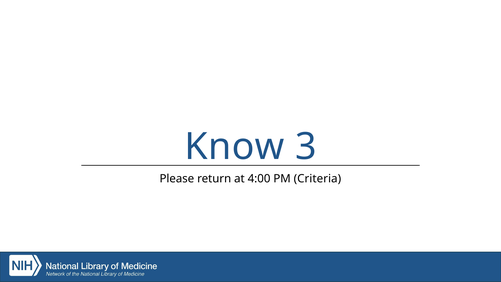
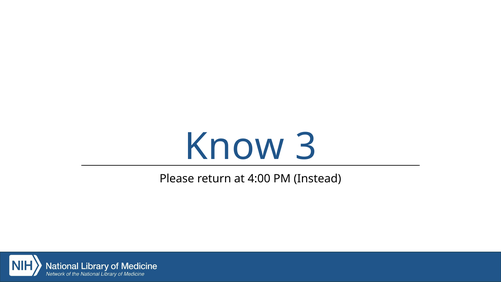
Criteria: Criteria -> Instead (317, 179)
